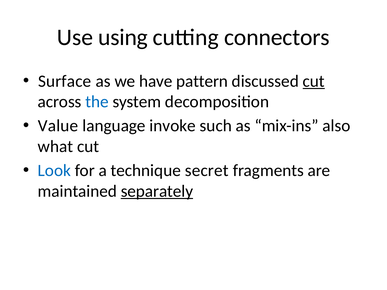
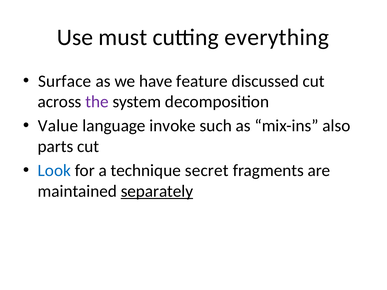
using: using -> must (123, 37)
connectors: connectors -> everything (277, 37)
pattern: pattern -> feature (202, 81)
cut underline: present -> none (314, 81)
the colour: blue -> purple (97, 102)
what: what -> parts (56, 147)
